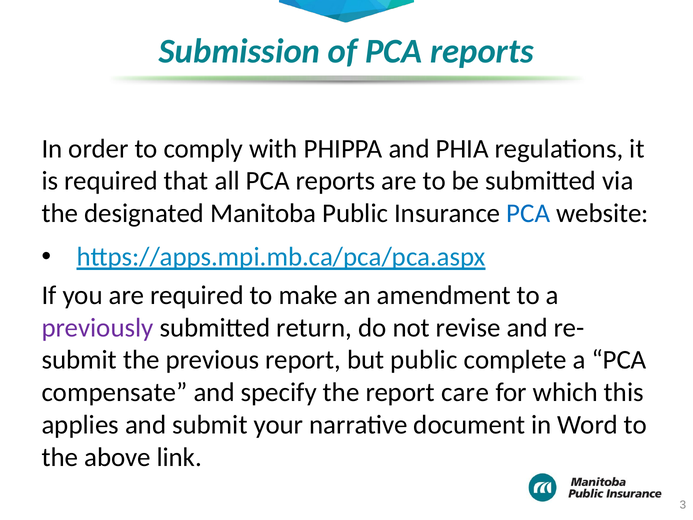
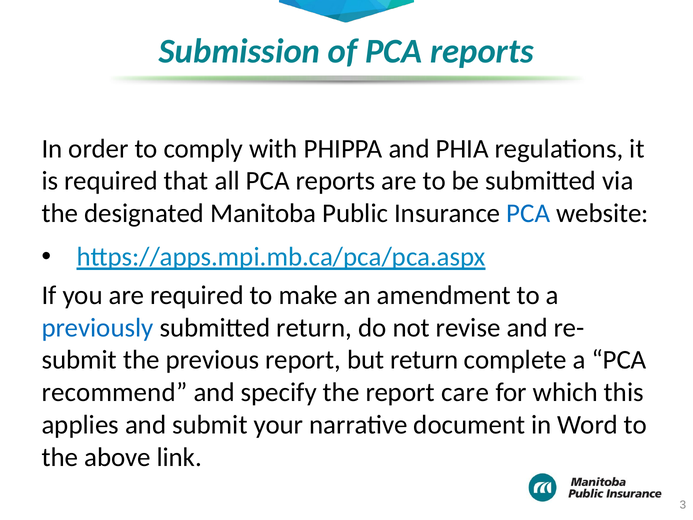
previously colour: purple -> blue (98, 328)
but public: public -> return (424, 360)
compensate: compensate -> recommend (114, 392)
